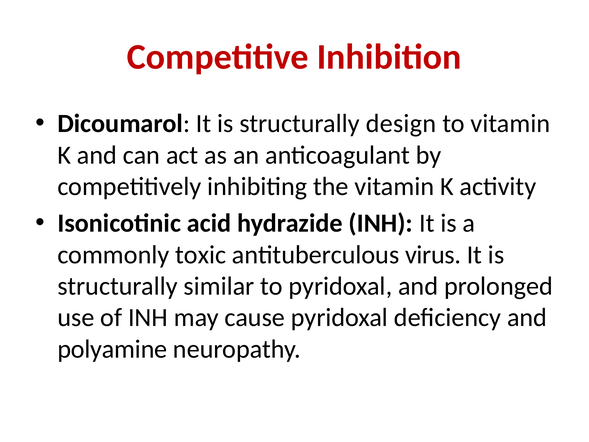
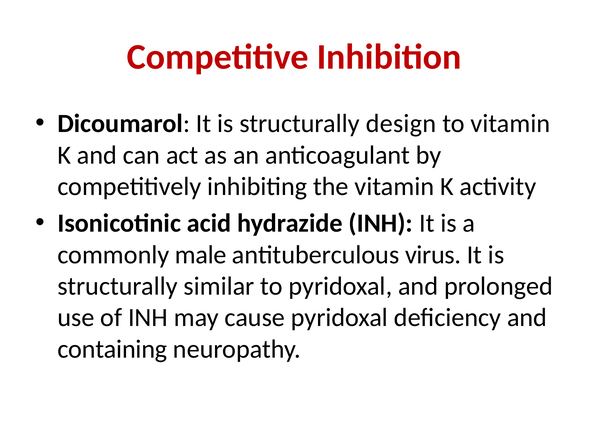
toxic: toxic -> male (201, 255)
polyamine: polyamine -> containing (112, 349)
